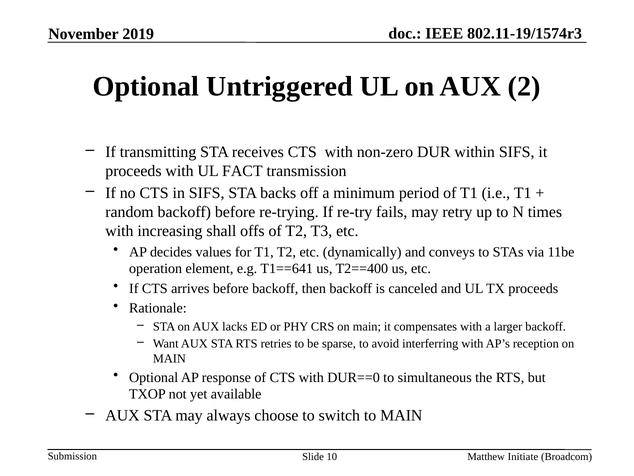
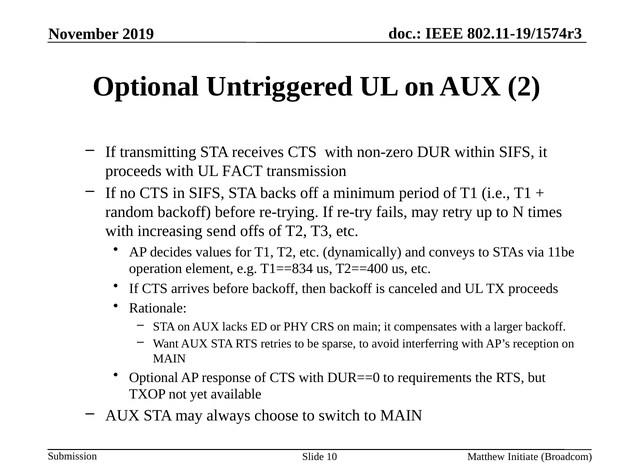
shall: shall -> send (221, 231)
T1==641: T1==641 -> T1==834 (287, 269)
simultaneous: simultaneous -> requirements (435, 377)
